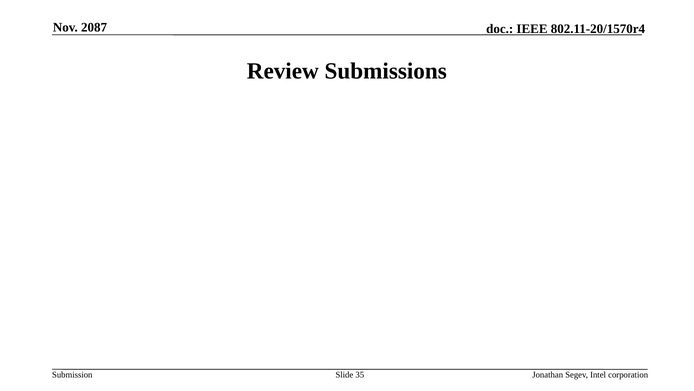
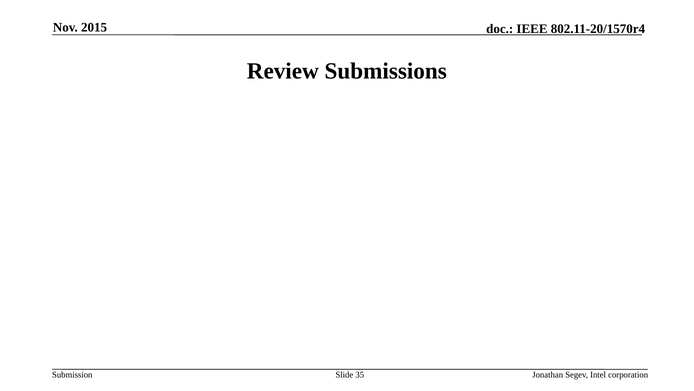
2087: 2087 -> 2015 (94, 28)
